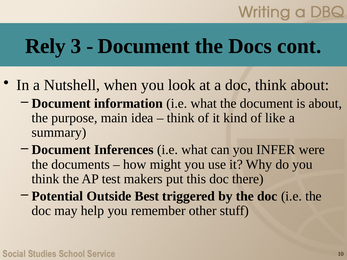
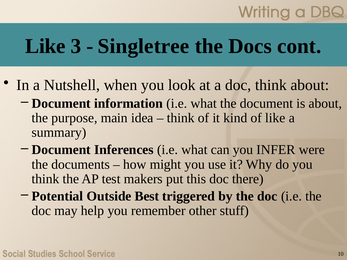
Rely: Rely -> Like (45, 46)
Document: Document -> Singletree (144, 46)
